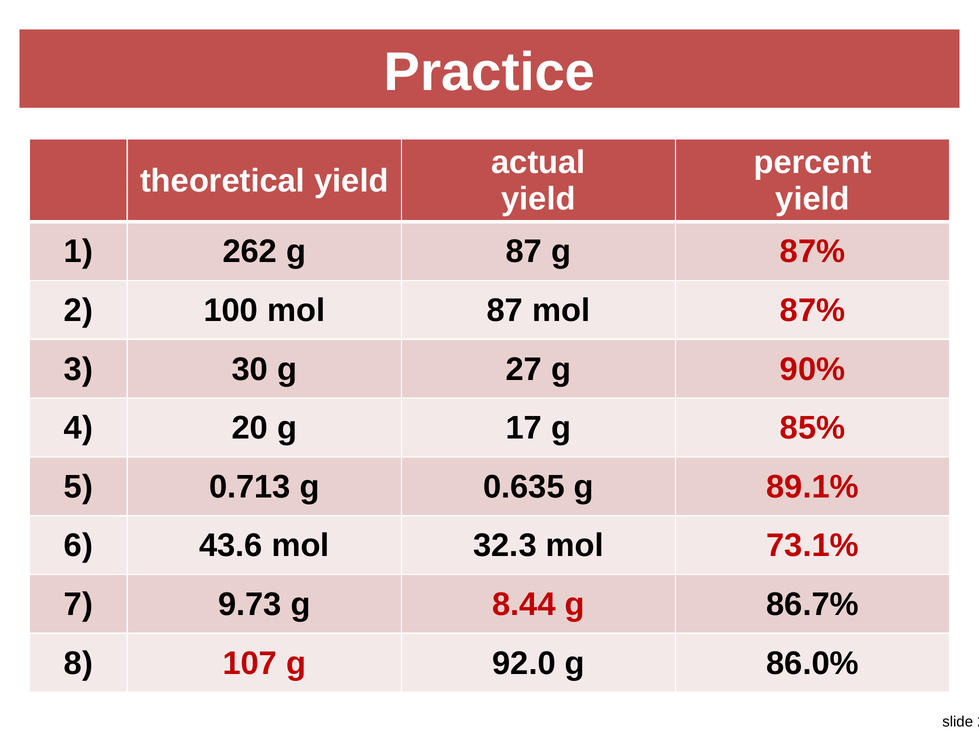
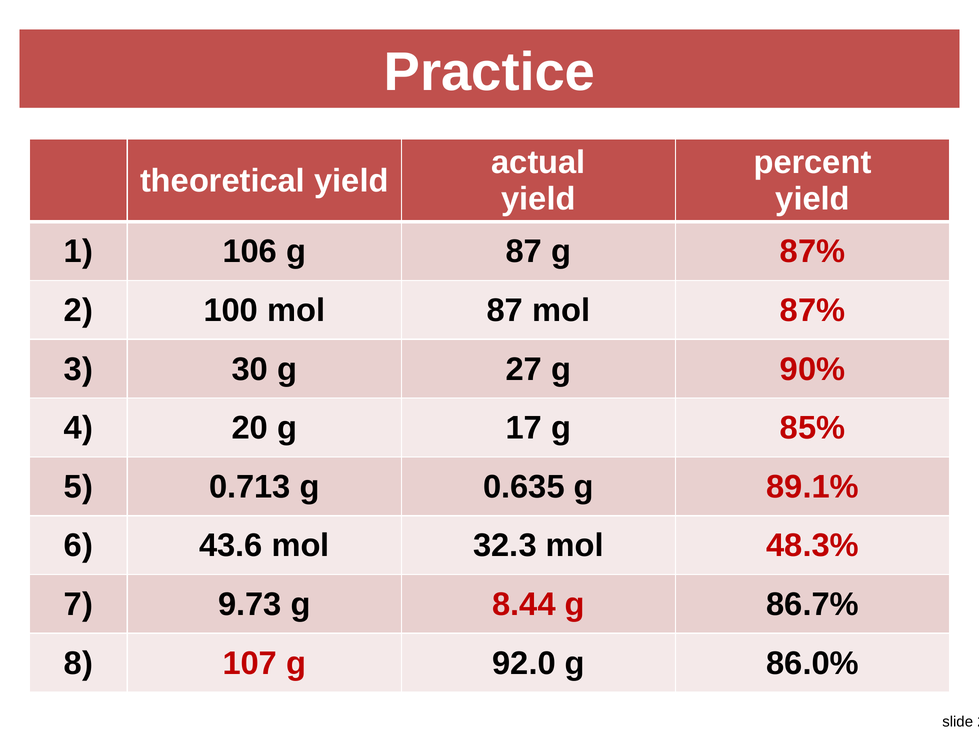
262: 262 -> 106 (250, 251)
73.1%: 73.1% -> 48.3% (813, 545)
